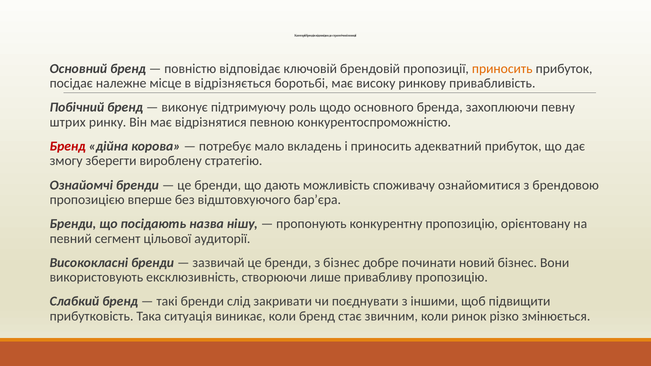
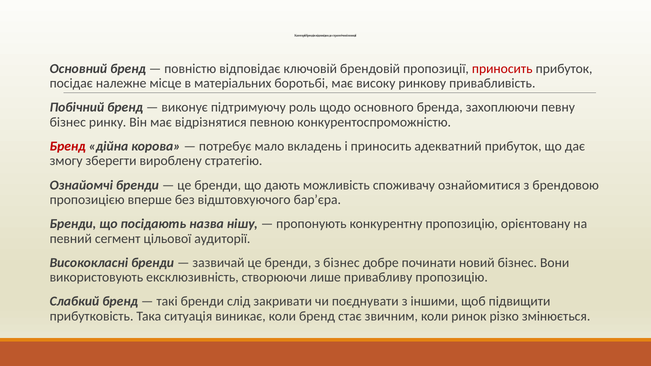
приносить colour: orange -> red (502, 69)
відрізняється: відрізняється -> матеріальних (233, 83)
штрих: штрих -> бізнес (68, 122)
